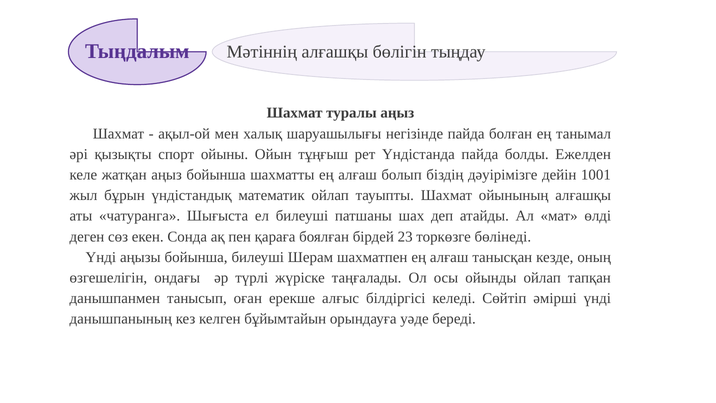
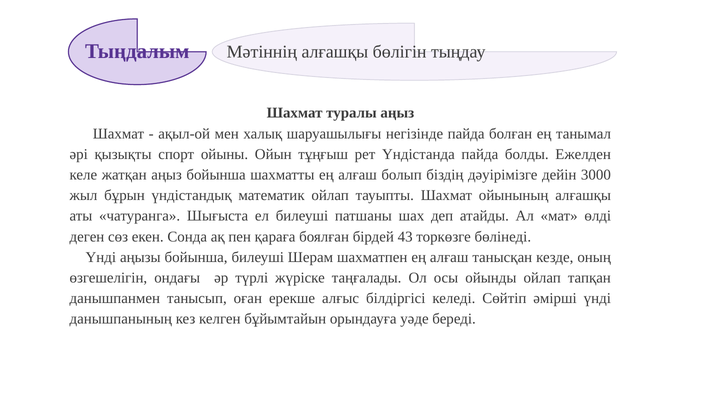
1001: 1001 -> 3000 (596, 175)
23: 23 -> 43 (405, 236)
